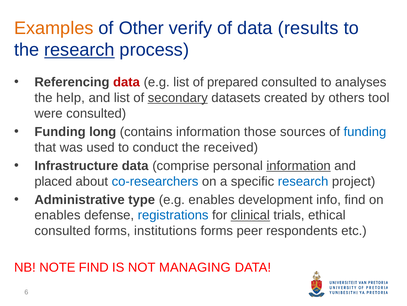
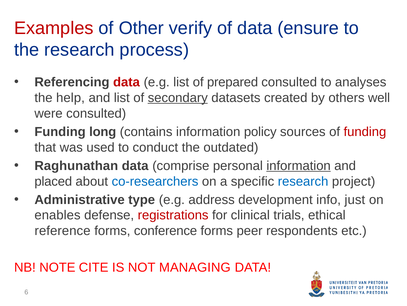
Examples colour: orange -> red (54, 28)
results: results -> ensure (308, 28)
research underline: present -> none (79, 50)
tool: tool -> well (379, 98)
those: those -> policy (260, 131)
funding colour: blue -> red (365, 131)
received: received -> outdated (231, 147)
Infrastructure: Infrastructure -> Raghunathan (76, 165)
e.g enables: enables -> address (212, 199)
info find: find -> just (355, 199)
registrations colour: blue -> red (173, 215)
clinical underline: present -> none (250, 215)
consulted: consulted -> reference (63, 230)
institutions: institutions -> conference (166, 230)
NOTE FIND: FIND -> CITE (94, 267)
